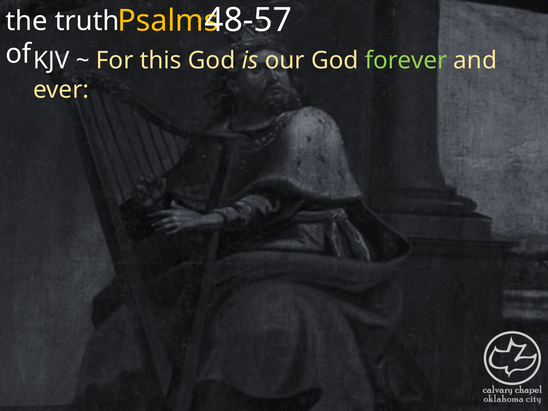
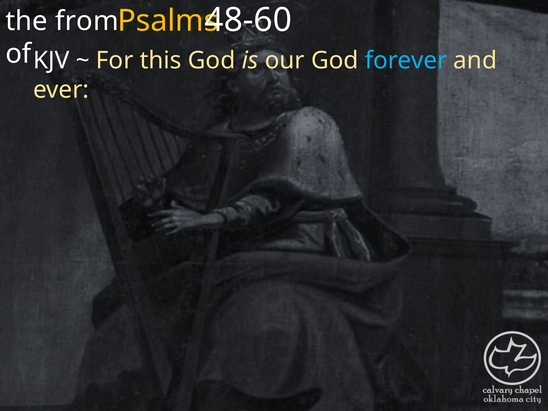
48-57: 48-57 -> 48-60 (248, 20)
truth: truth -> from (87, 21)
forever colour: light green -> light blue (406, 60)
